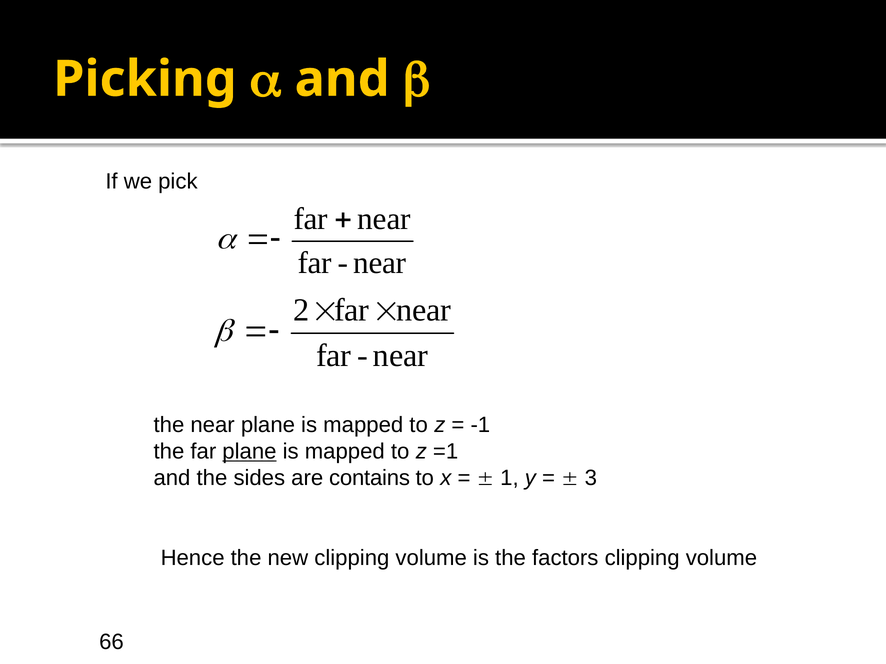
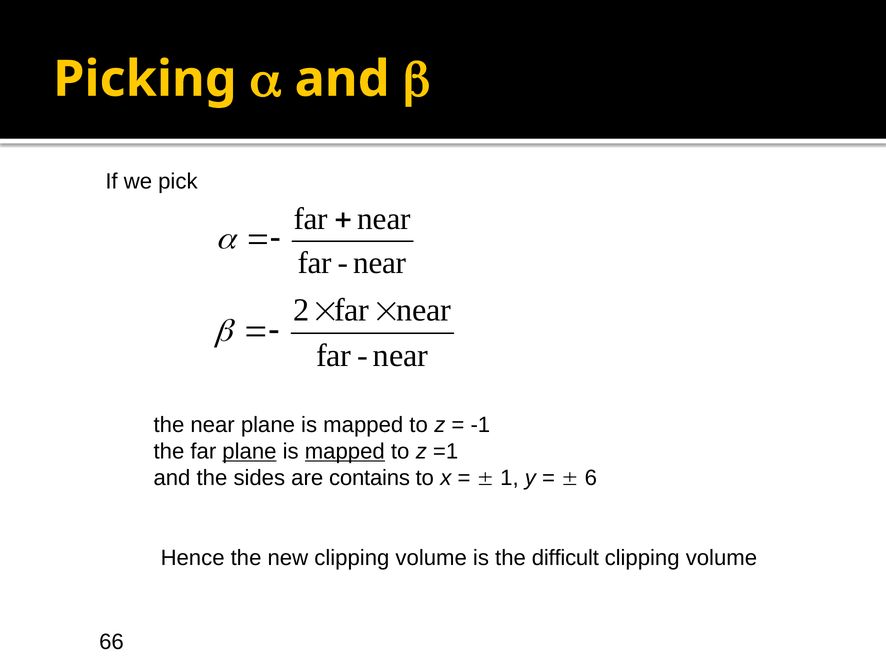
mapped underline: none -> present (345, 452)
3: 3 -> 6 (591, 478)
factors: factors -> difficult (565, 558)
